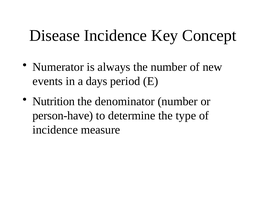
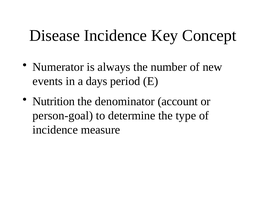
denominator number: number -> account (178, 101)
person-have: person-have -> person-goal (63, 115)
